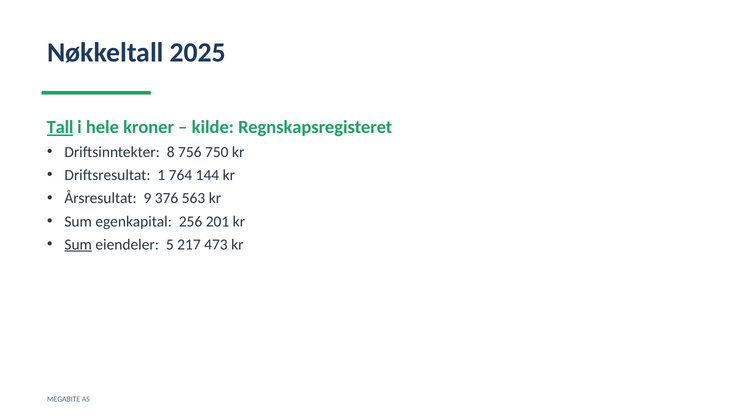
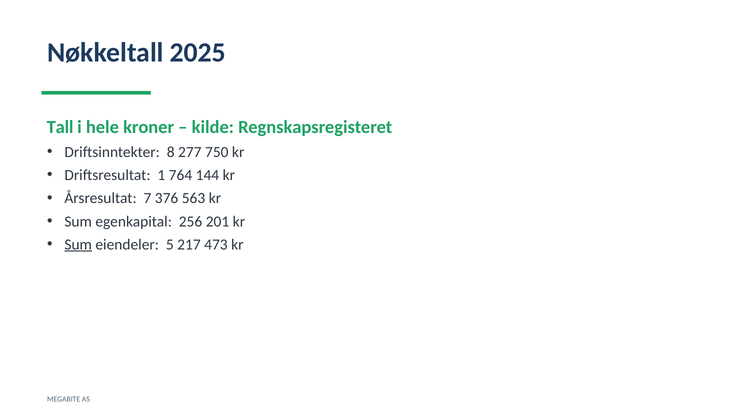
Tall underline: present -> none (60, 127)
756: 756 -> 277 (190, 152)
9: 9 -> 7 (147, 198)
